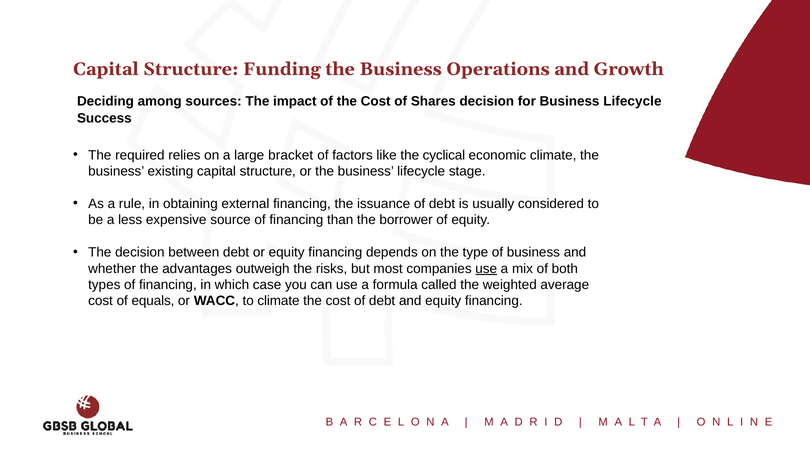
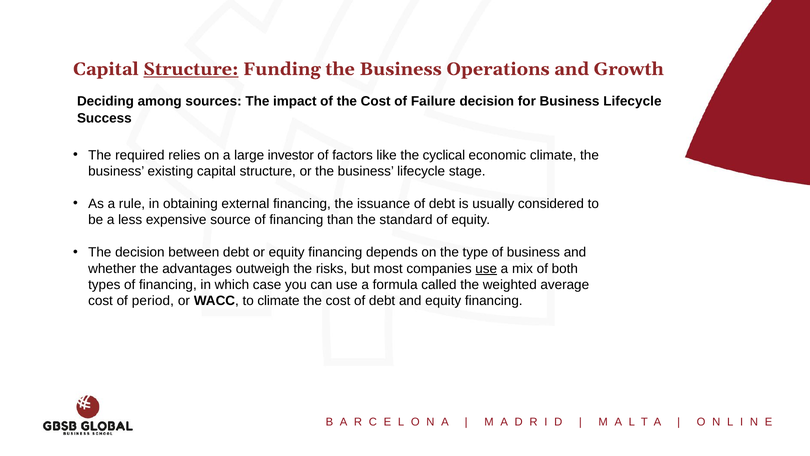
Structure underline: none -> present (191, 69)
Shares: Shares -> Failure (433, 101)
bracket: bracket -> investor (291, 155)
borrower: borrower -> standard (406, 220)
equals: equals -> period (153, 301)
